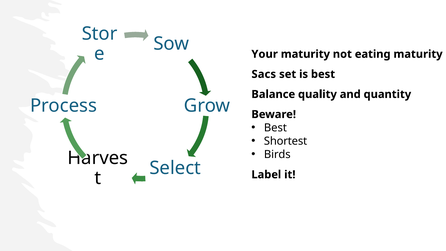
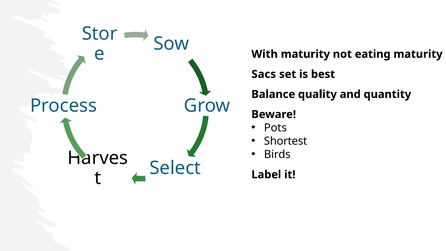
Your: Your -> With (265, 54)
Best: Best -> Pots (275, 128)
